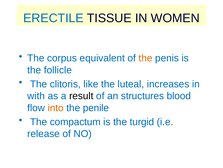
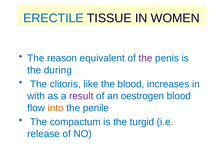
corpus: corpus -> reason (62, 58)
the colour: orange -> purple (146, 58)
follicle: follicle -> during (58, 70)
the luteal: luteal -> blood (131, 84)
result colour: black -> purple (81, 96)
structures: structures -> oestrogen (142, 96)
